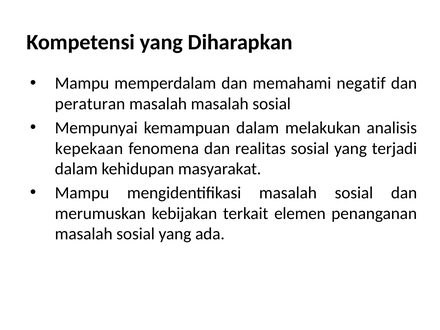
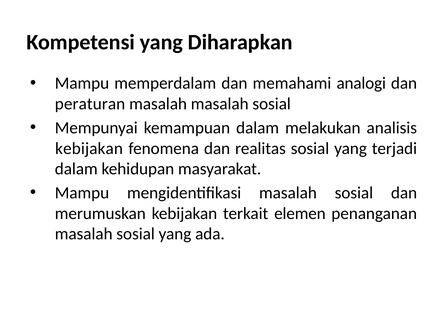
negatif: negatif -> analogi (361, 83)
kepekaan: kepekaan -> kebijakan (89, 148)
